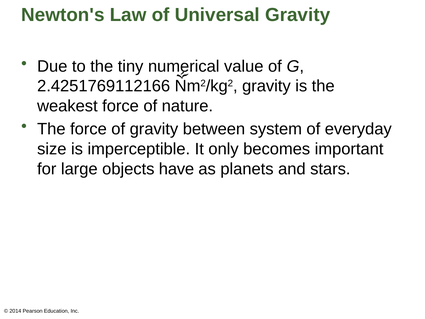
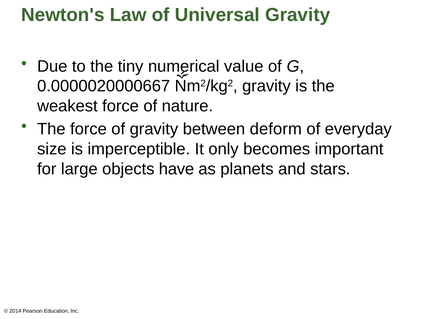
2.4251769112166: 2.4251769112166 -> 0.0000020000667 (104, 86)
system: system -> deform (276, 129)
